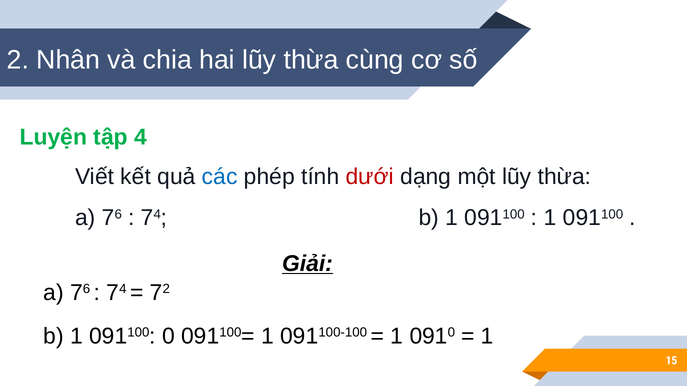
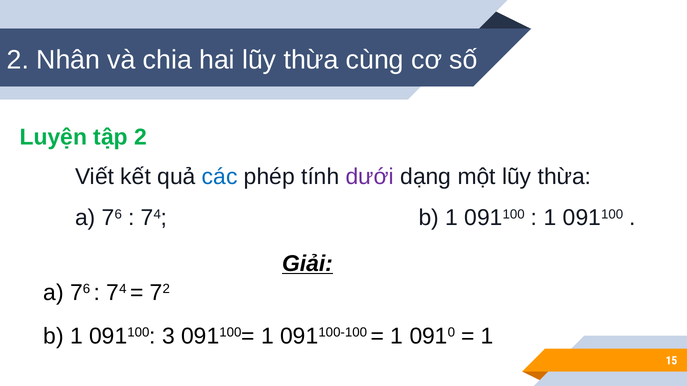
tập 4: 4 -> 2 (141, 137)
dưới colour: red -> purple (370, 177)
0: 0 -> 3 (168, 337)
